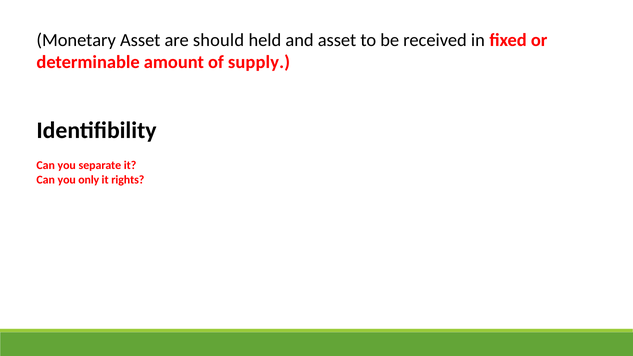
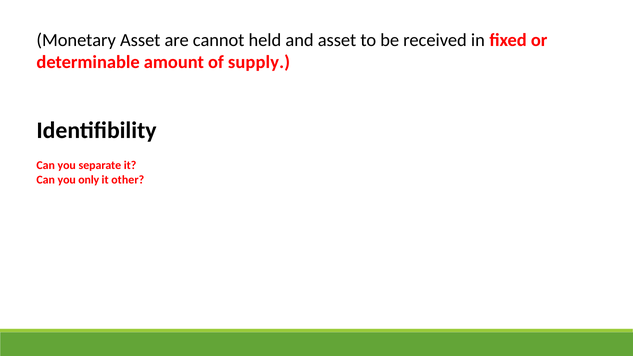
should: should -> cannot (219, 40)
rights: rights -> other (128, 180)
